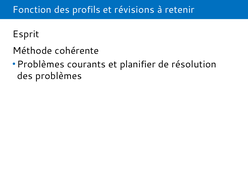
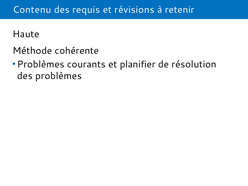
Fonction: Fonction -> Contenu (32, 10)
profils: profils -> requis (86, 10)
Esprit: Esprit -> Haute (26, 34)
